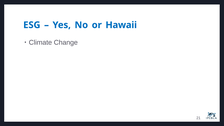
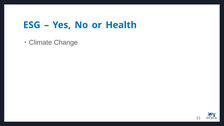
Hawaii: Hawaii -> Health (121, 25)
